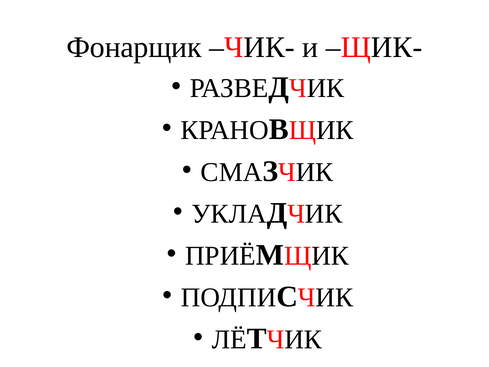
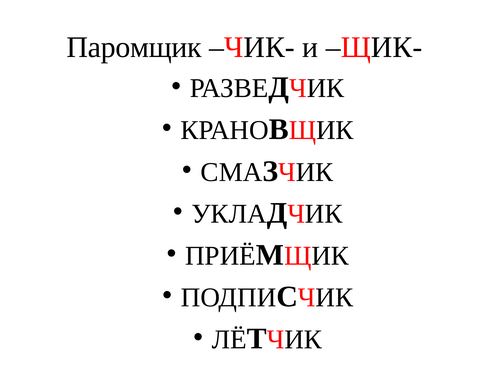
Фонарщик: Фонарщик -> Паромщик (134, 47)
